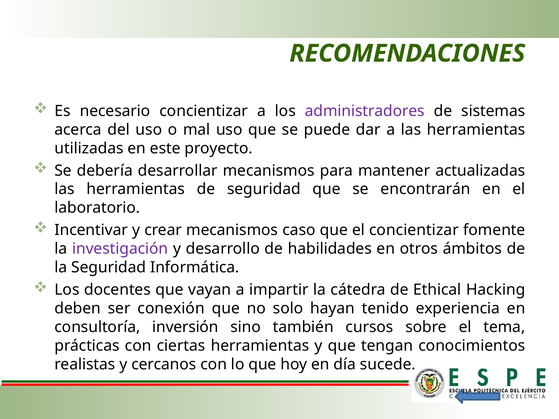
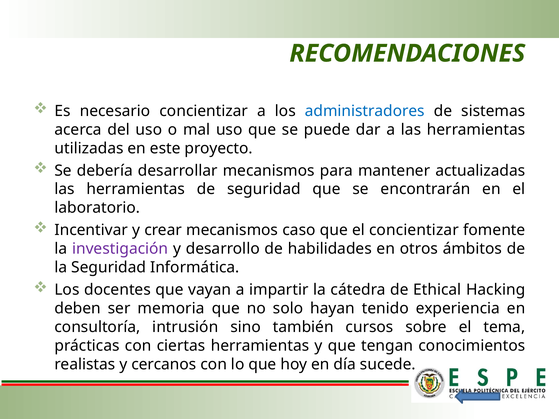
administradores colour: purple -> blue (365, 111)
conexión: conexión -> memoria (171, 309)
inversión: inversión -> intrusión (185, 327)
